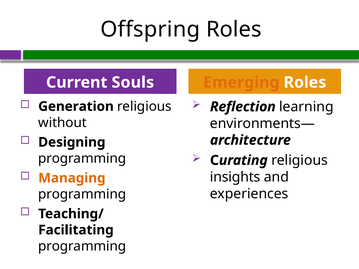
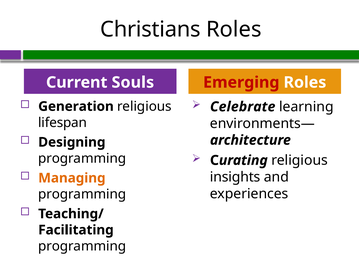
Offspring: Offspring -> Christians (150, 29)
Emerging colour: orange -> red (241, 82)
Reflection: Reflection -> Celebrate (243, 107)
without: without -> lifespan (63, 123)
